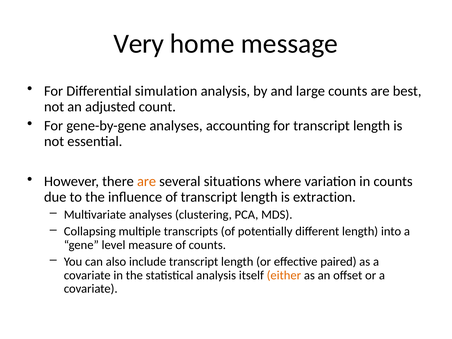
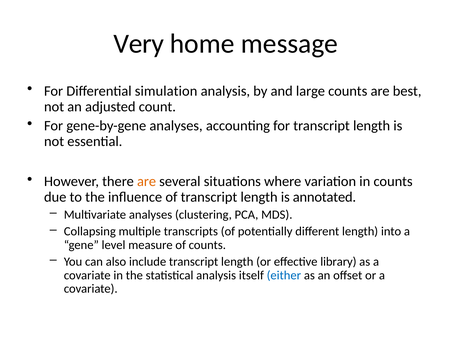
extraction: extraction -> annotated (324, 197)
paired: paired -> library (338, 262)
either colour: orange -> blue (284, 275)
